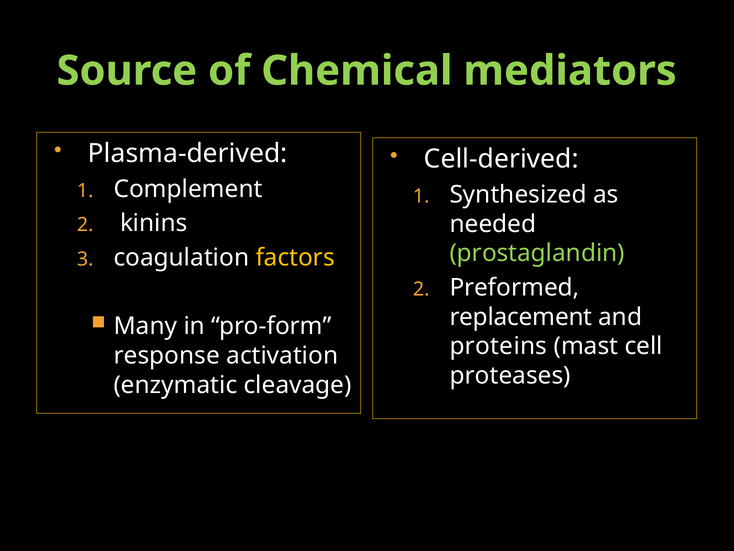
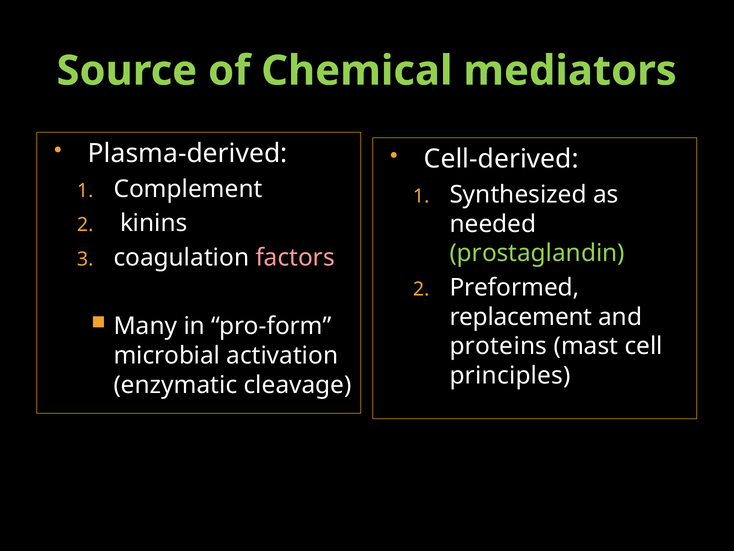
factors colour: yellow -> pink (295, 257)
response: response -> microbial (167, 355)
proteases: proteases -> principles (510, 375)
